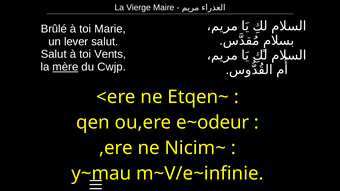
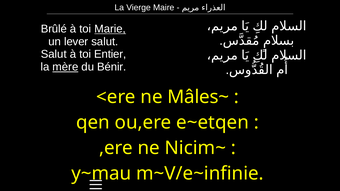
Marie underline: none -> present (110, 29)
Vents: Vents -> Entier (110, 54)
Cwjp: Cwjp -> Bénir (112, 67)
Etqen~: Etqen~ -> Mâles~ (198, 97)
e~odeur: e~odeur -> e~etqen (213, 123)
